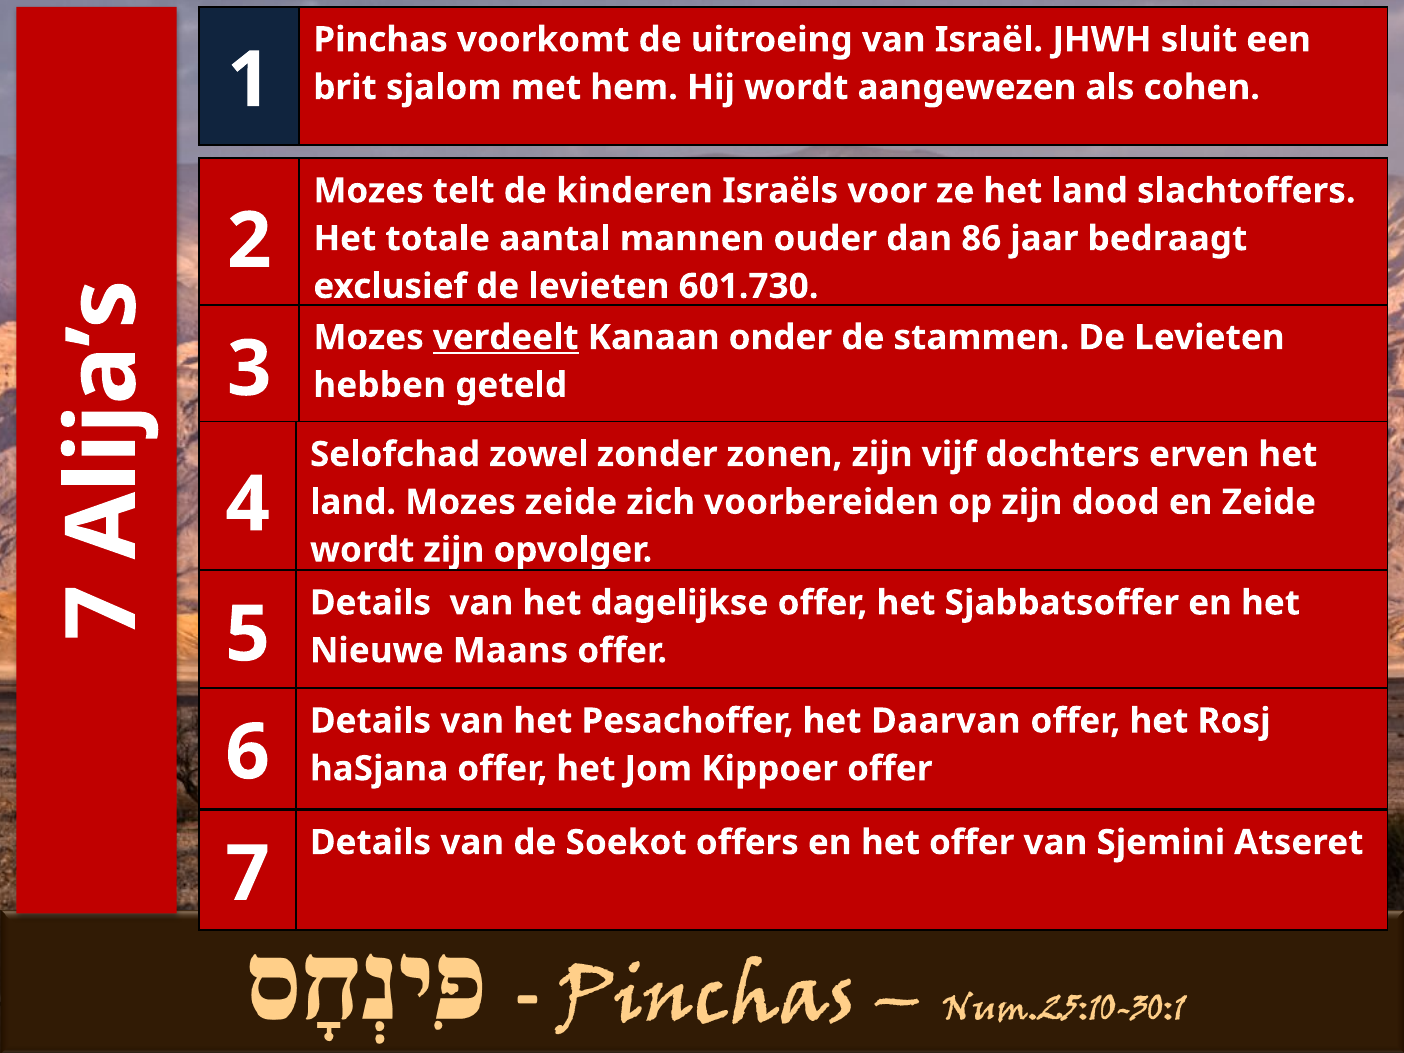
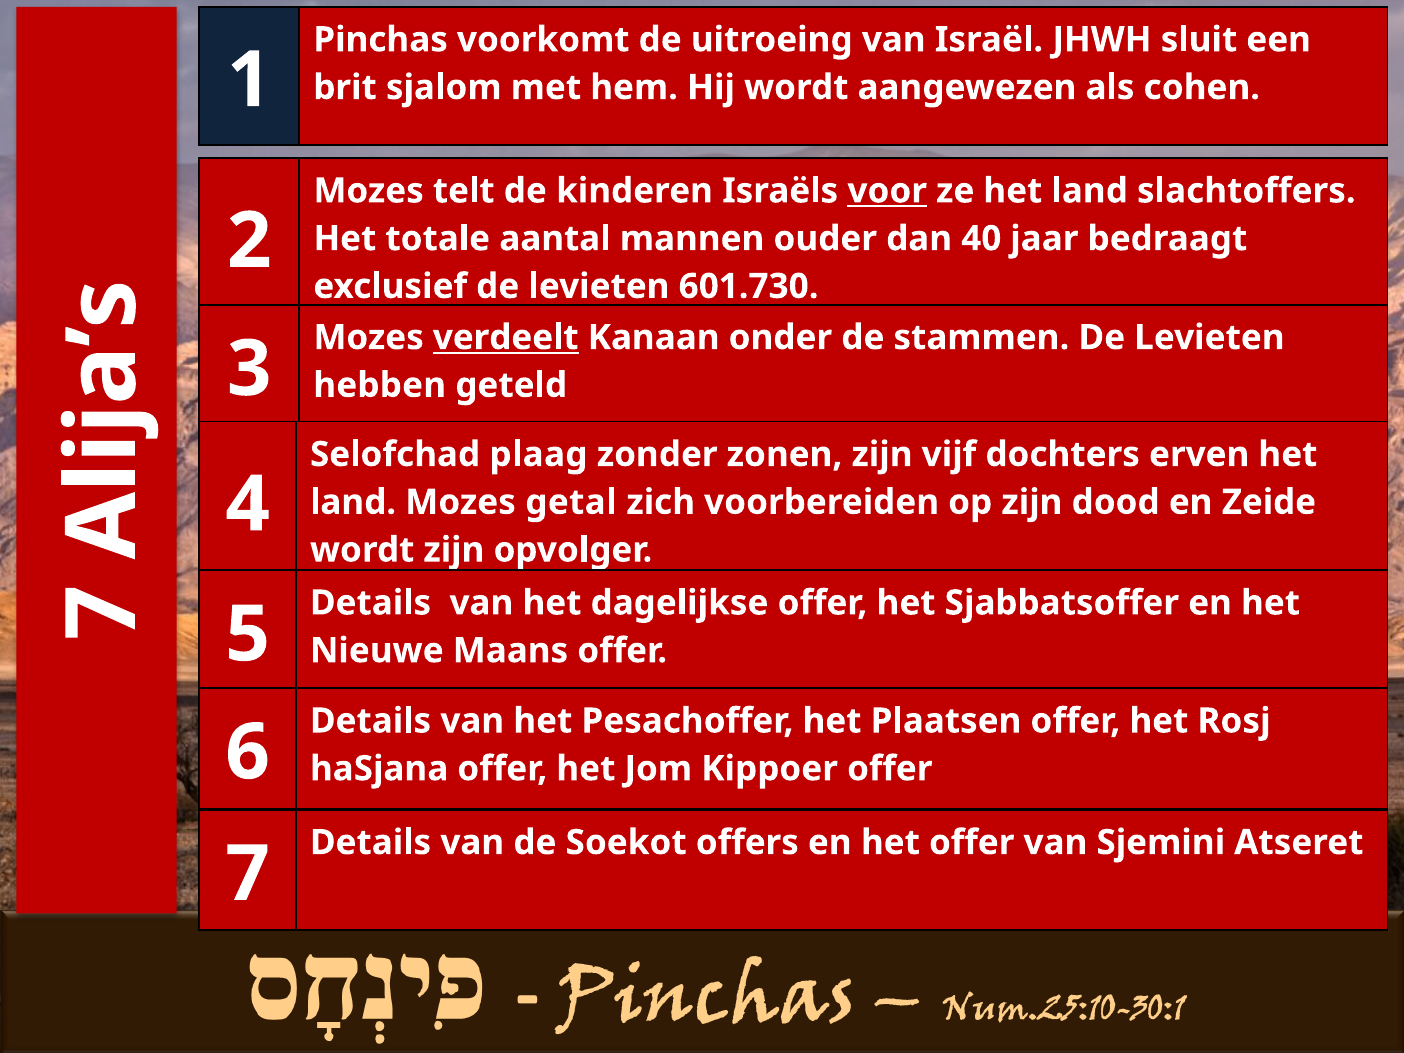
voor underline: none -> present (887, 191)
86: 86 -> 40 (981, 239)
zowel: zowel -> plaag (538, 454)
Mozes zeide: zeide -> getal (571, 502)
Daarvan: Daarvan -> Plaatsen (946, 721)
